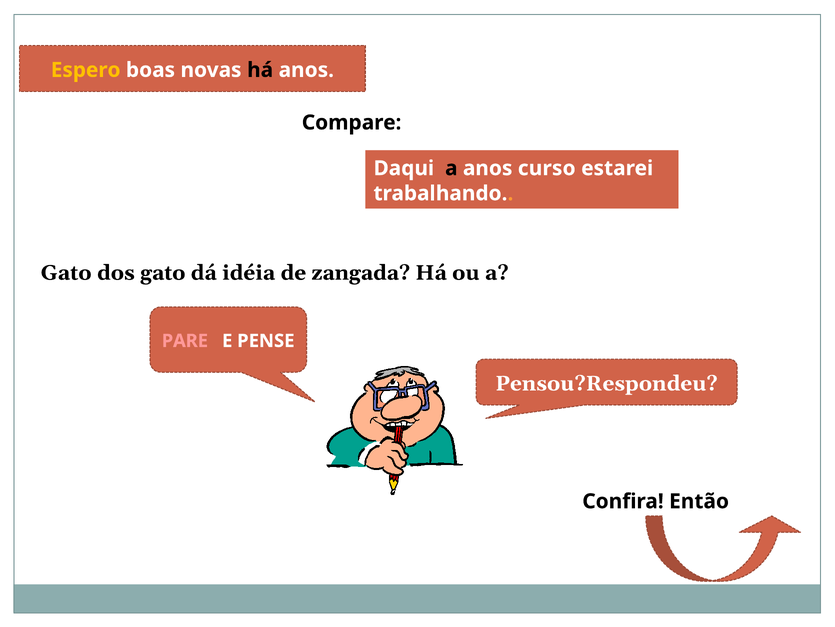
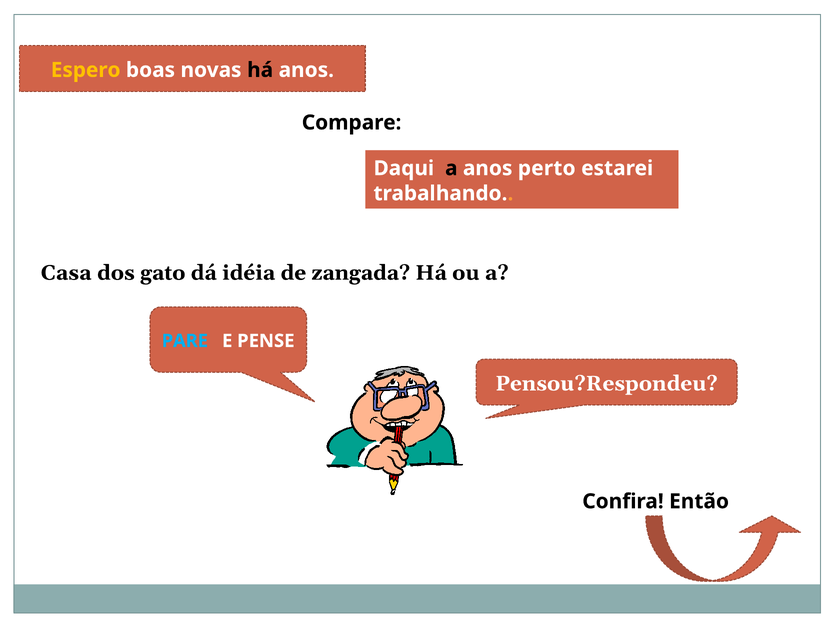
curso: curso -> perto (547, 168)
Gato: Gato -> Casa (66, 272)
PARE colour: pink -> light blue (185, 340)
